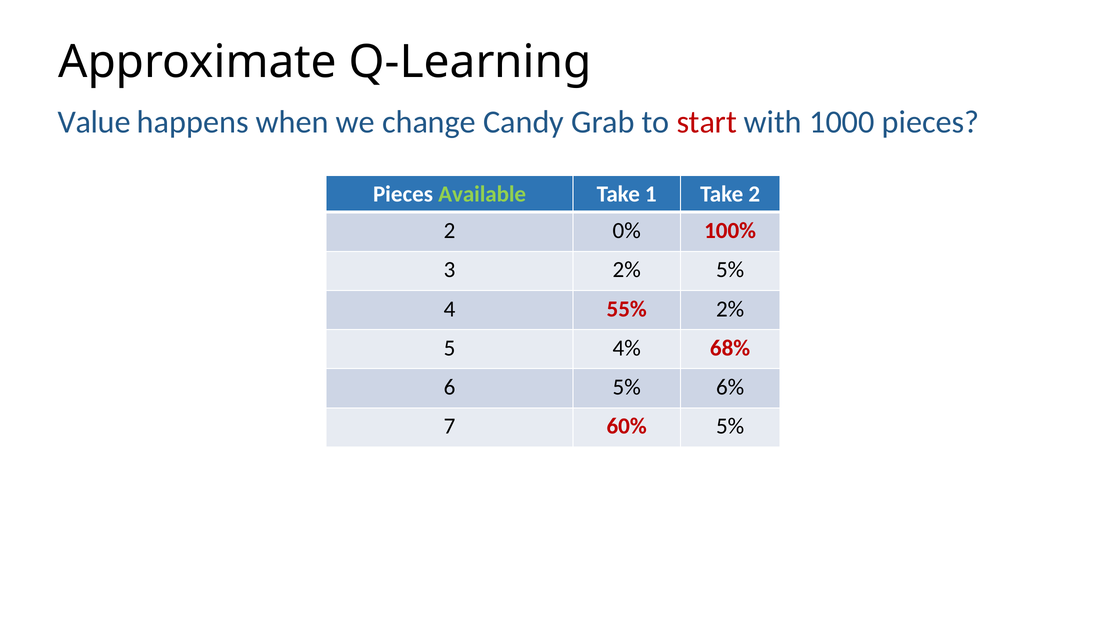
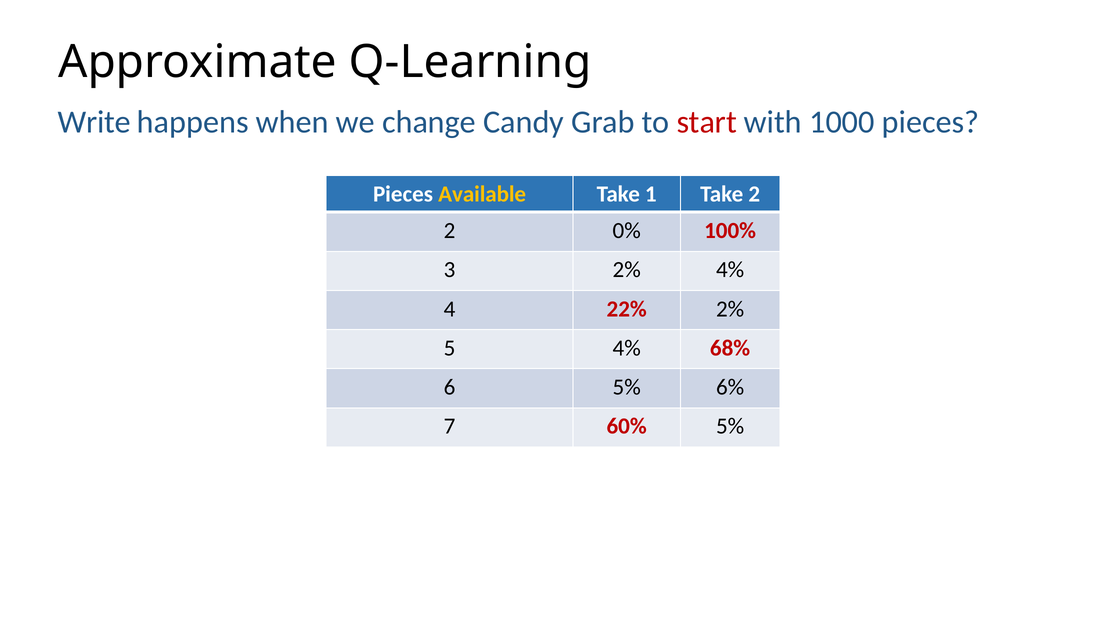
Value: Value -> Write (94, 122)
Available colour: light green -> yellow (482, 194)
2% 5%: 5% -> 4% (730, 270)
55%: 55% -> 22% (627, 309)
